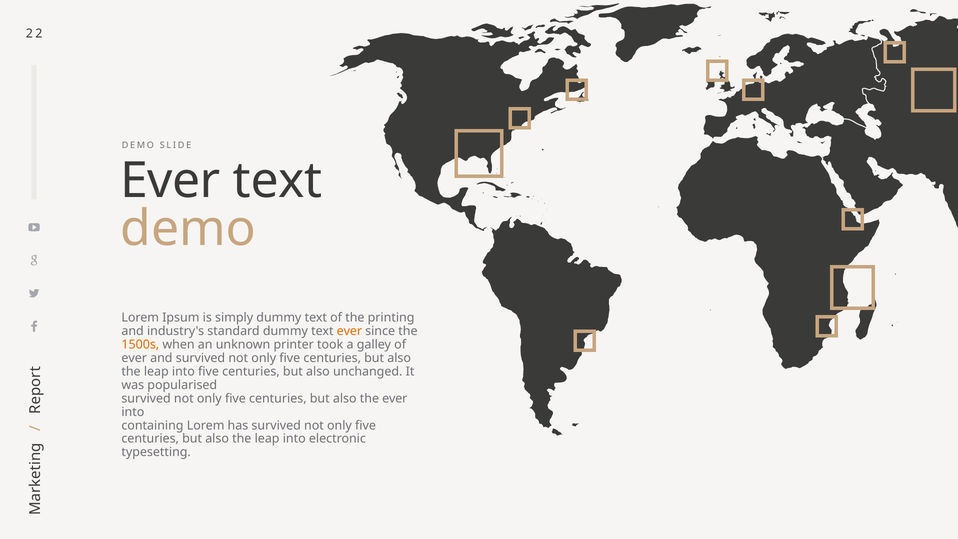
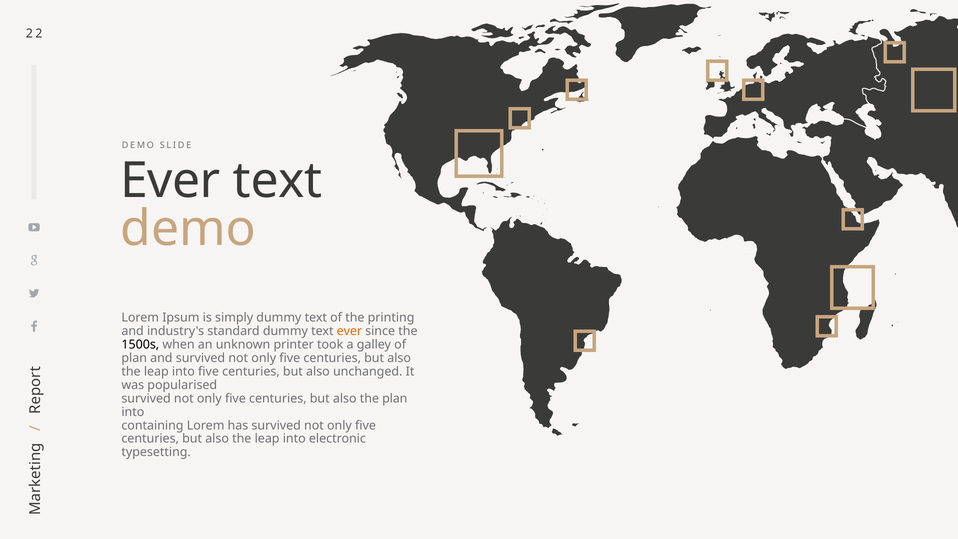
1500s colour: orange -> black (140, 345)
ever: ever -> plan (134, 358)
the ever: ever -> plan (395, 398)
